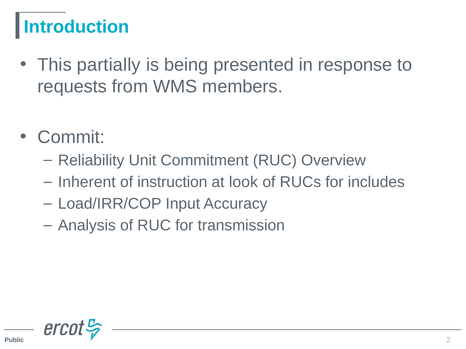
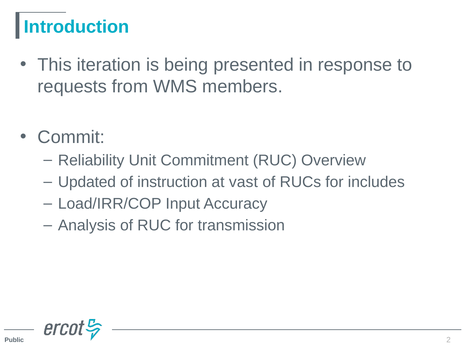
partially: partially -> iteration (109, 65)
Inherent: Inherent -> Updated (87, 182)
look: look -> vast (243, 182)
